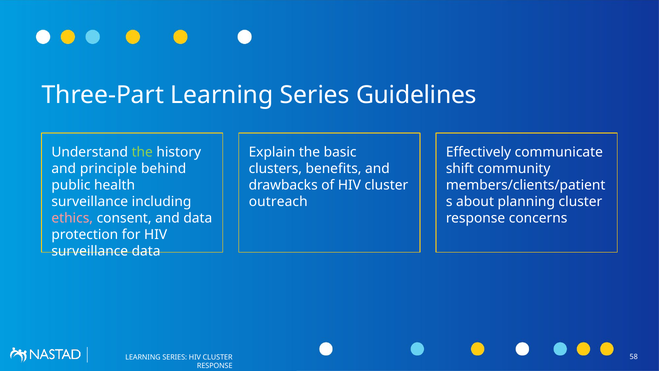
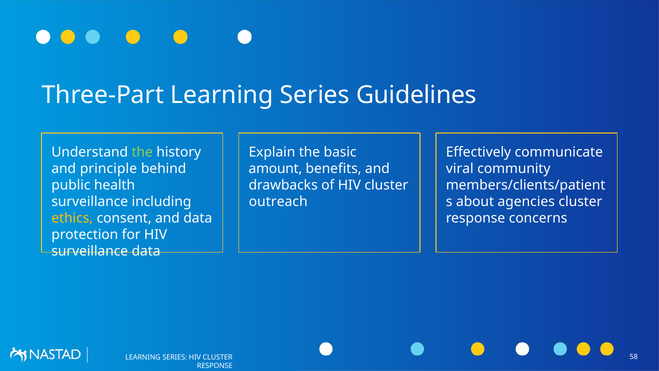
clusters: clusters -> amount (275, 168)
shift: shift -> viral (460, 168)
planning: planning -> agencies (526, 201)
ethics colour: pink -> yellow (72, 218)
